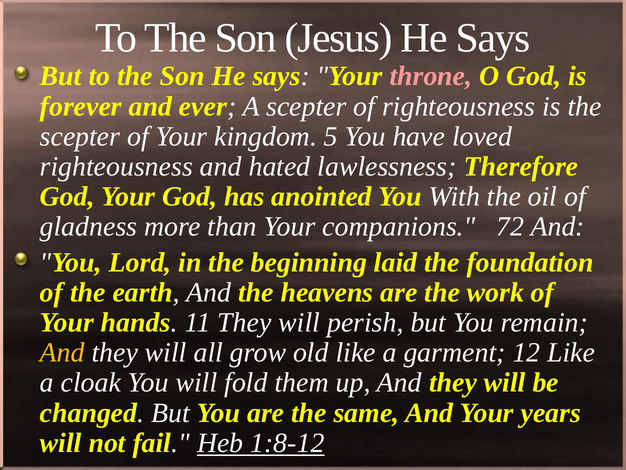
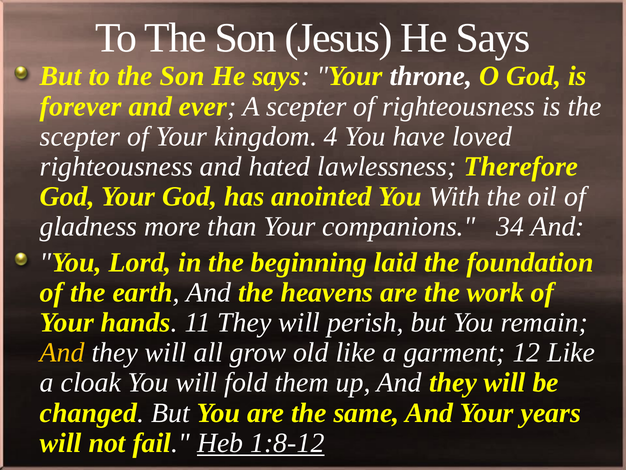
throne colour: pink -> white (431, 76)
5: 5 -> 4 (331, 136)
72: 72 -> 34 (510, 226)
